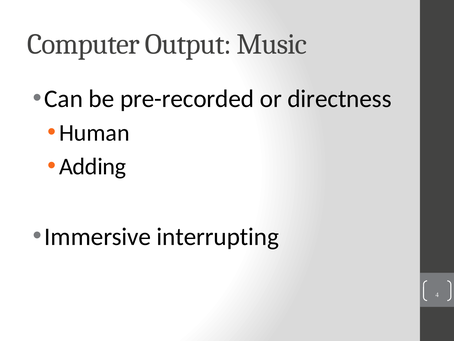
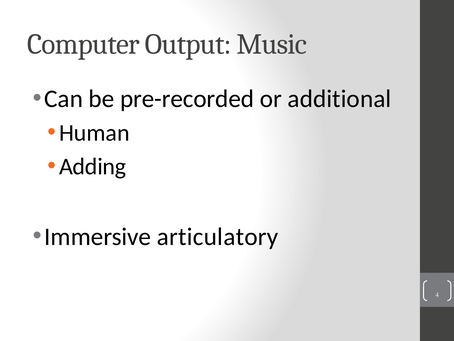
directness: directness -> additional (339, 99)
interrupting: interrupting -> articulatory (218, 236)
